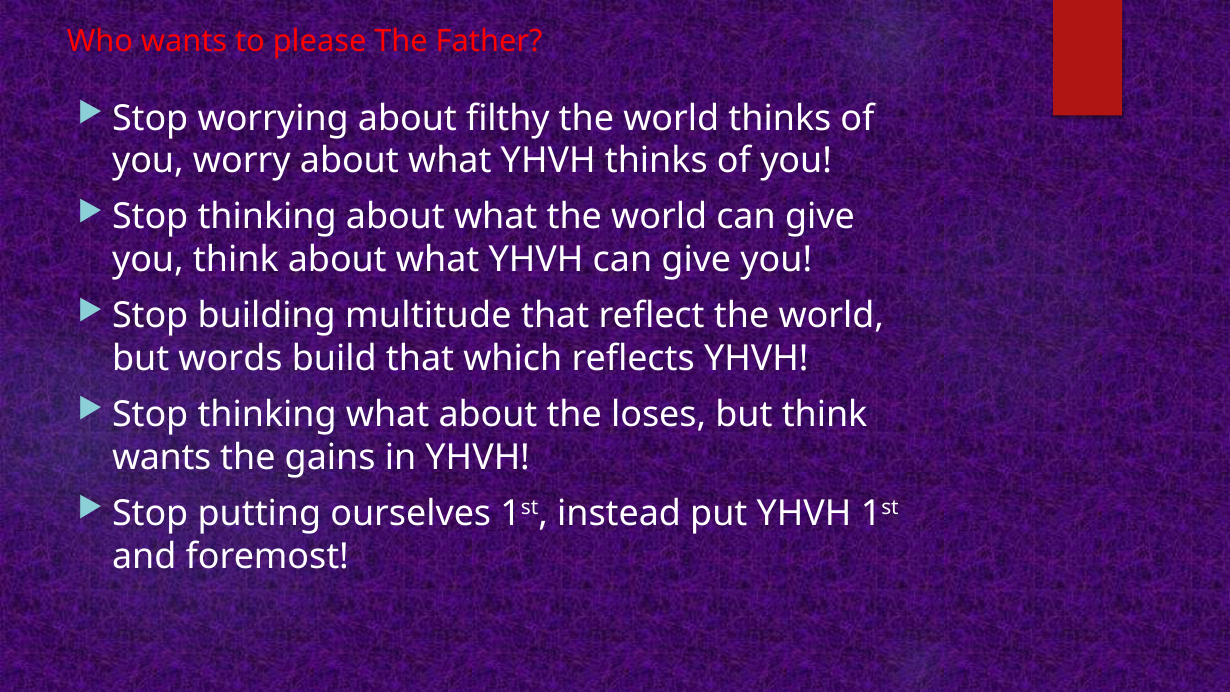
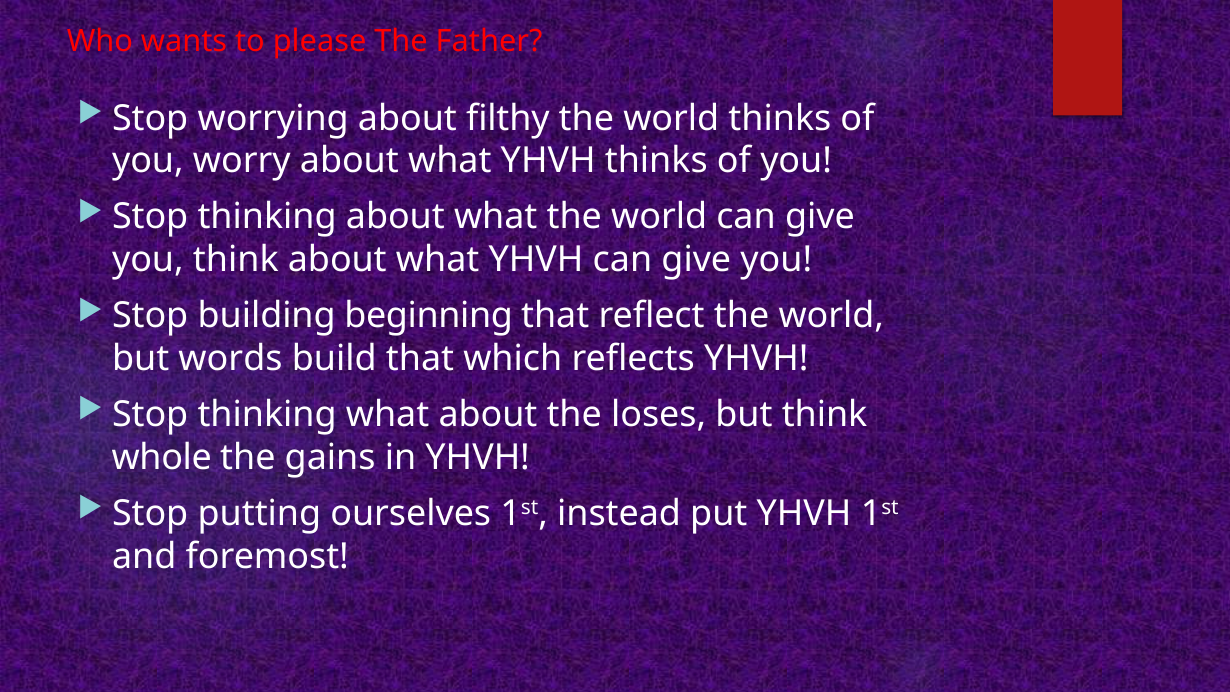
multitude: multitude -> beginning (429, 316)
wants: wants -> whole (162, 457)
